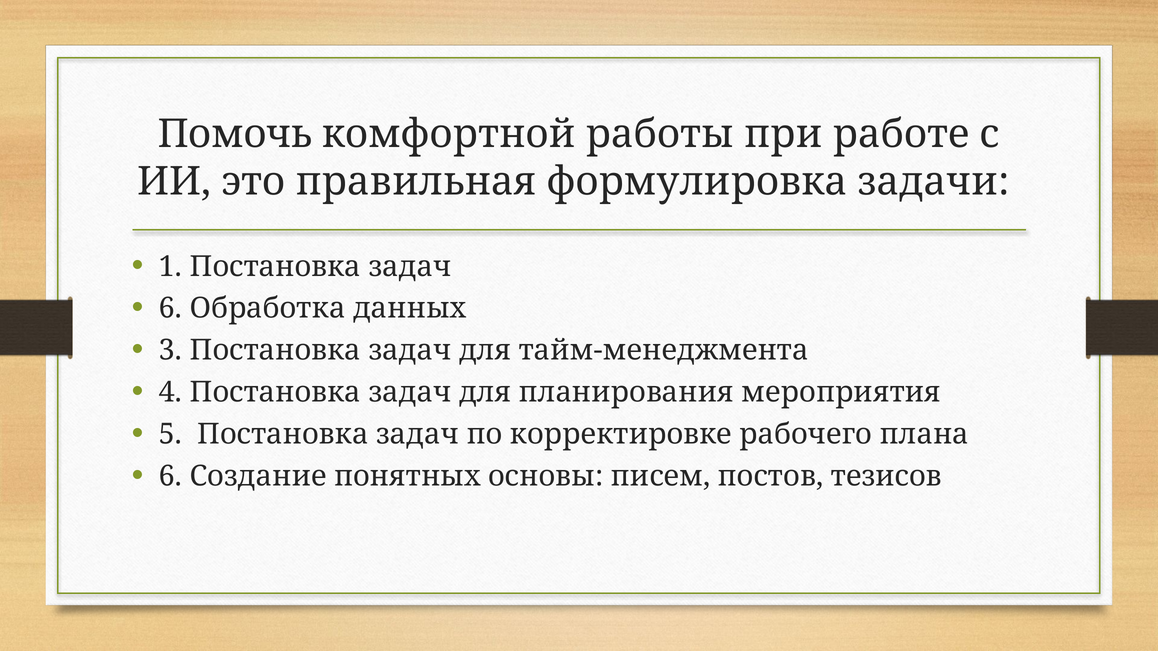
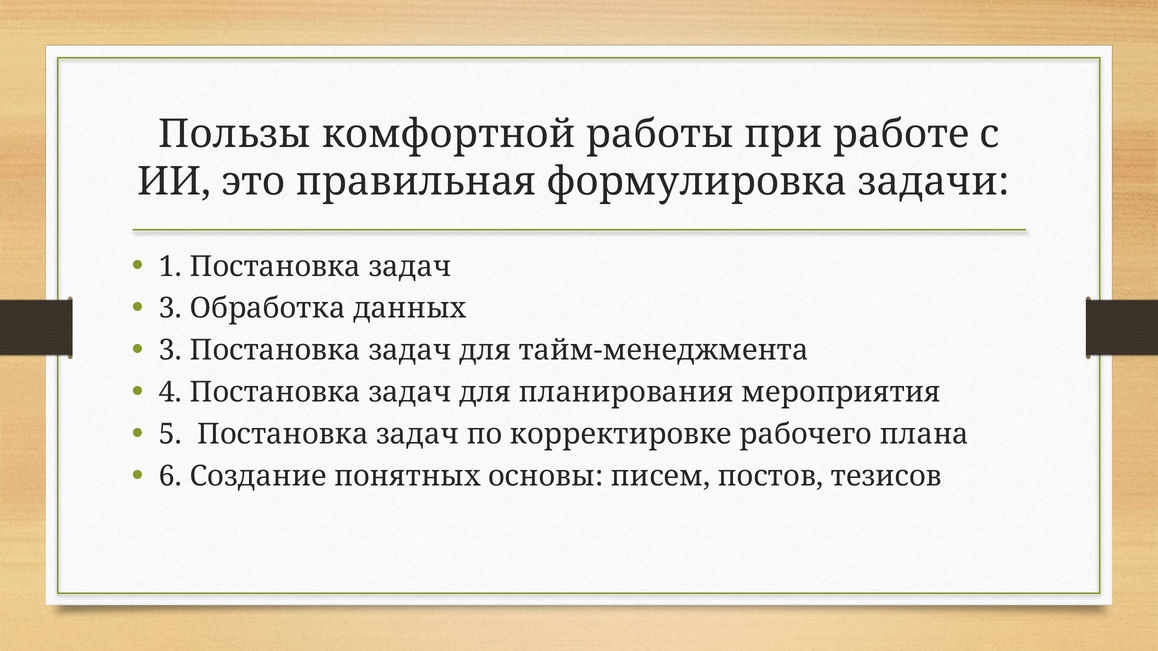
Помочь: Помочь -> Пользы (235, 134)
6: 6 -> 3 (171, 309)
